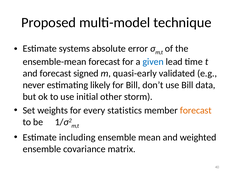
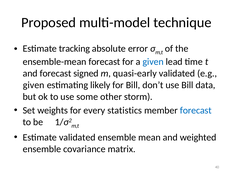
systems: systems -> tracking (74, 48)
never: never -> given (34, 85)
initial: initial -> some (87, 97)
forecast colour: orange -> blue (196, 110)
Estimate including: including -> validated (77, 137)
